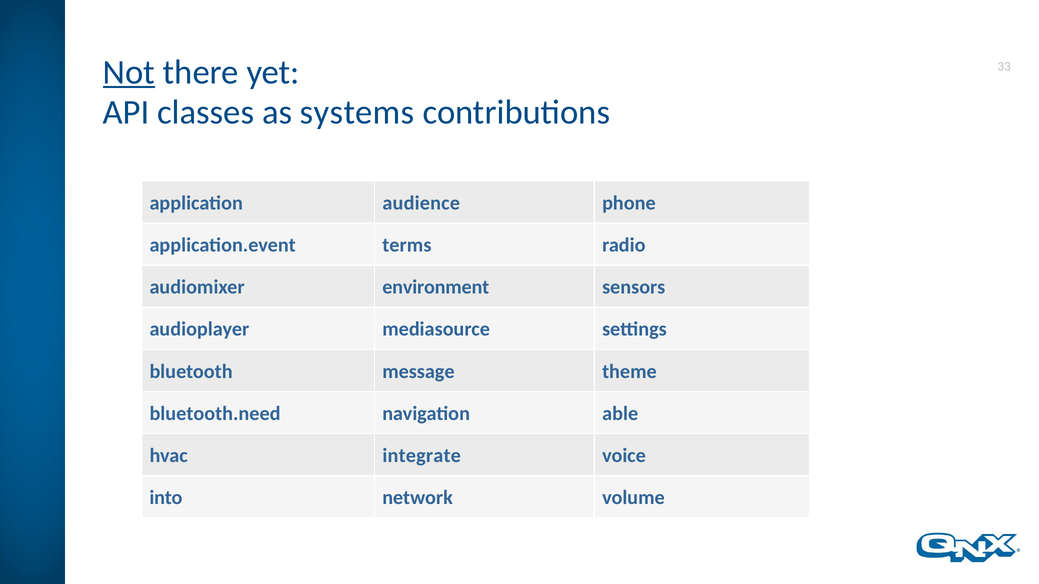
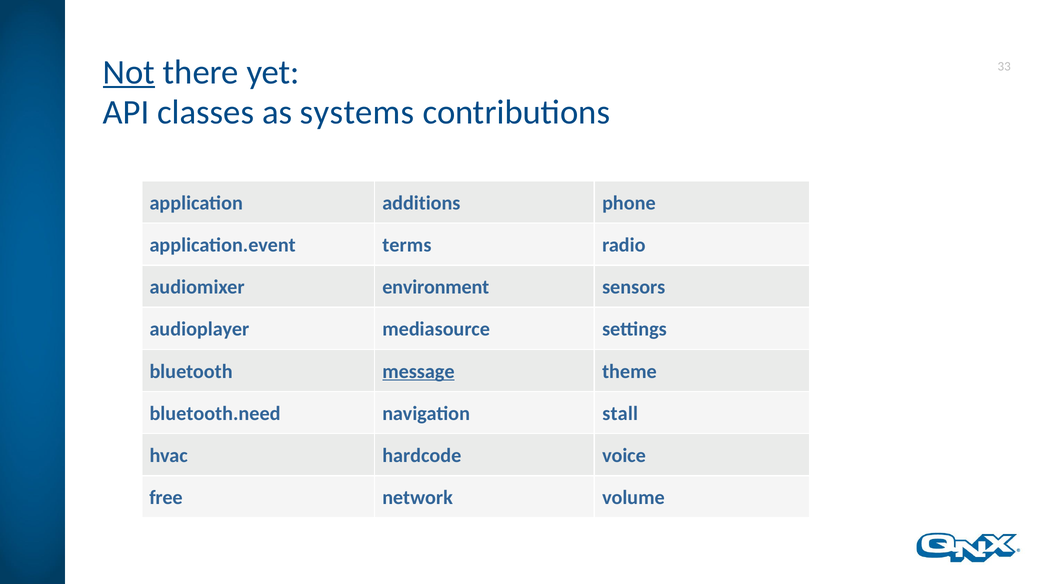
audience: audience -> additions (421, 203)
message underline: none -> present (418, 372)
able: able -> stall (620, 414)
integrate: integrate -> hardcode (422, 456)
into: into -> free (166, 498)
